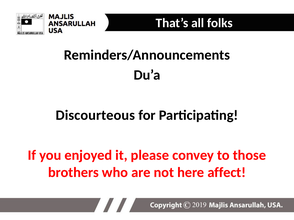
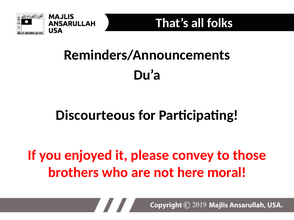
affect: affect -> moral (227, 173)
